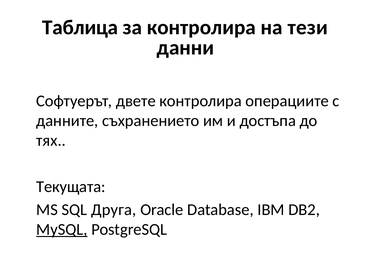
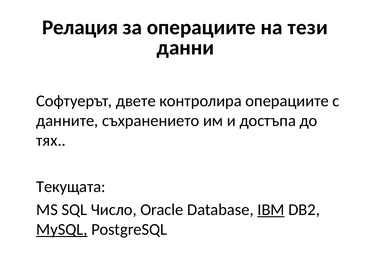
Таблица: Таблица -> Релация (80, 27)
за контролира: контролира -> операциите (201, 27)
Друга: Друга -> Число (114, 210)
IBM underline: none -> present (271, 210)
